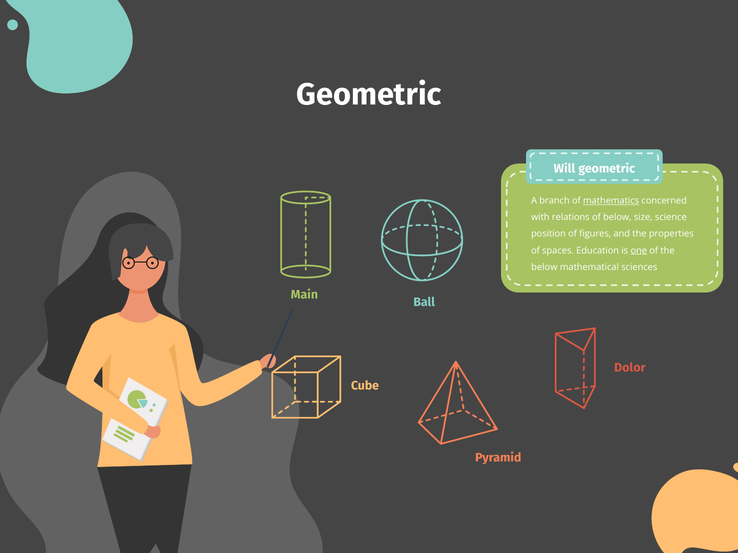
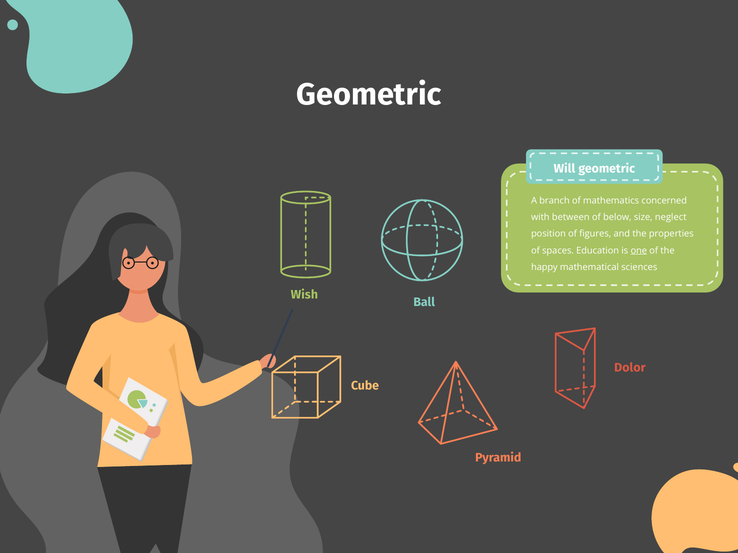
mathematics underline: present -> none (611, 201)
relations: relations -> between (571, 217)
science: science -> neglect (671, 217)
below: below -> happy (544, 267)
Main: Main -> Wish (304, 295)
